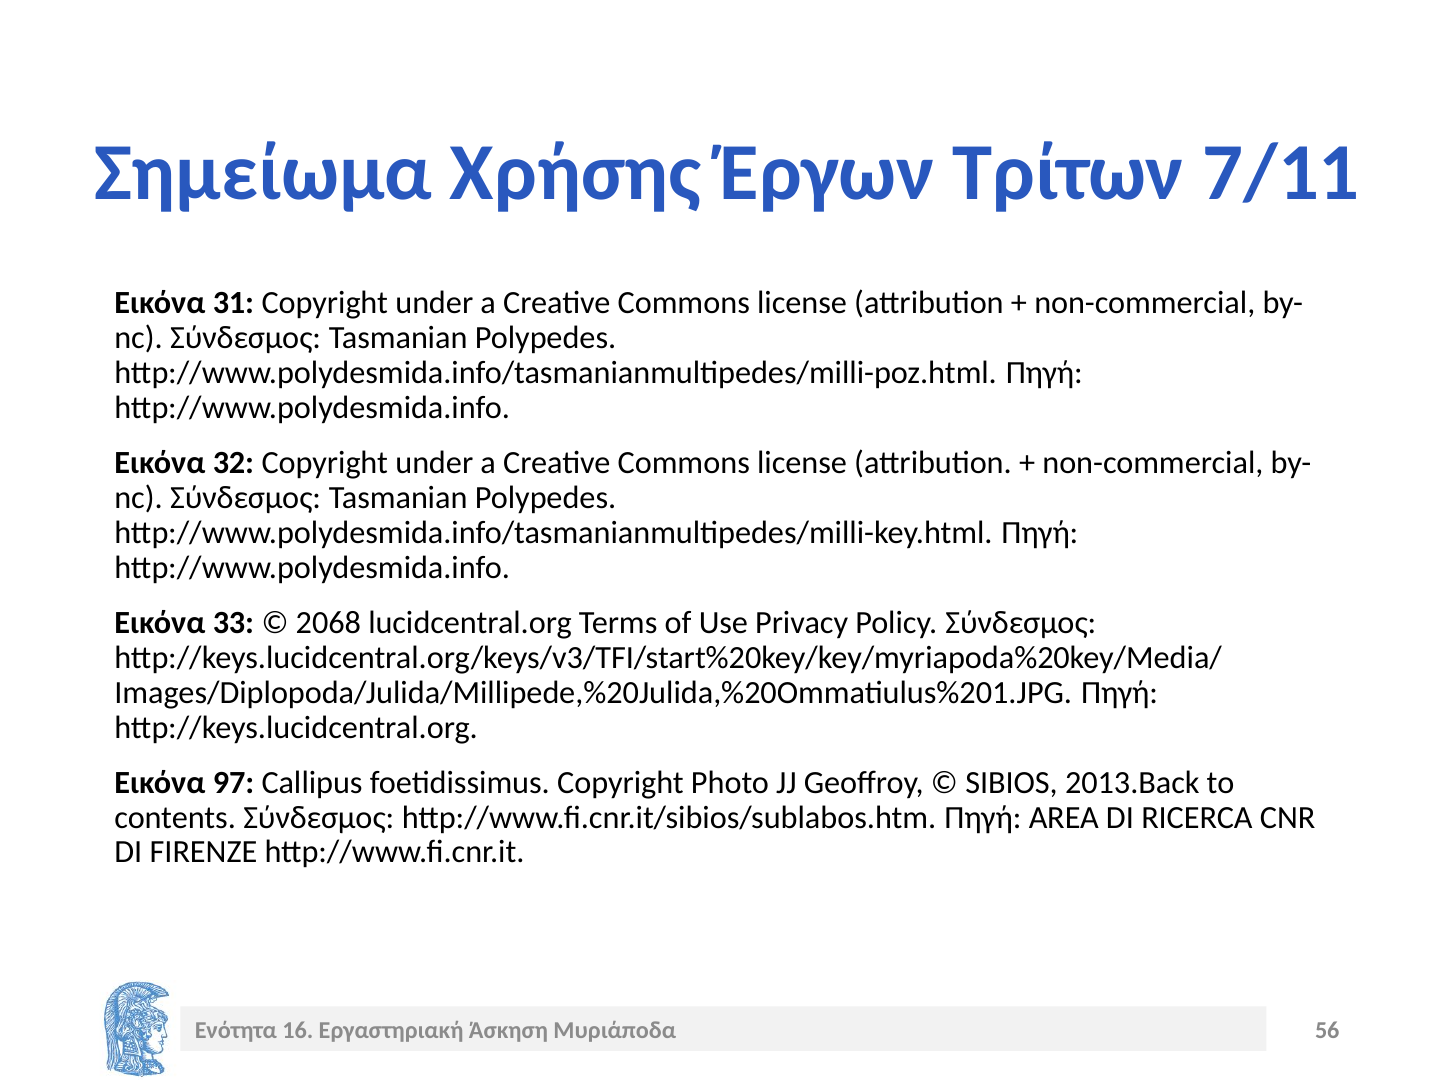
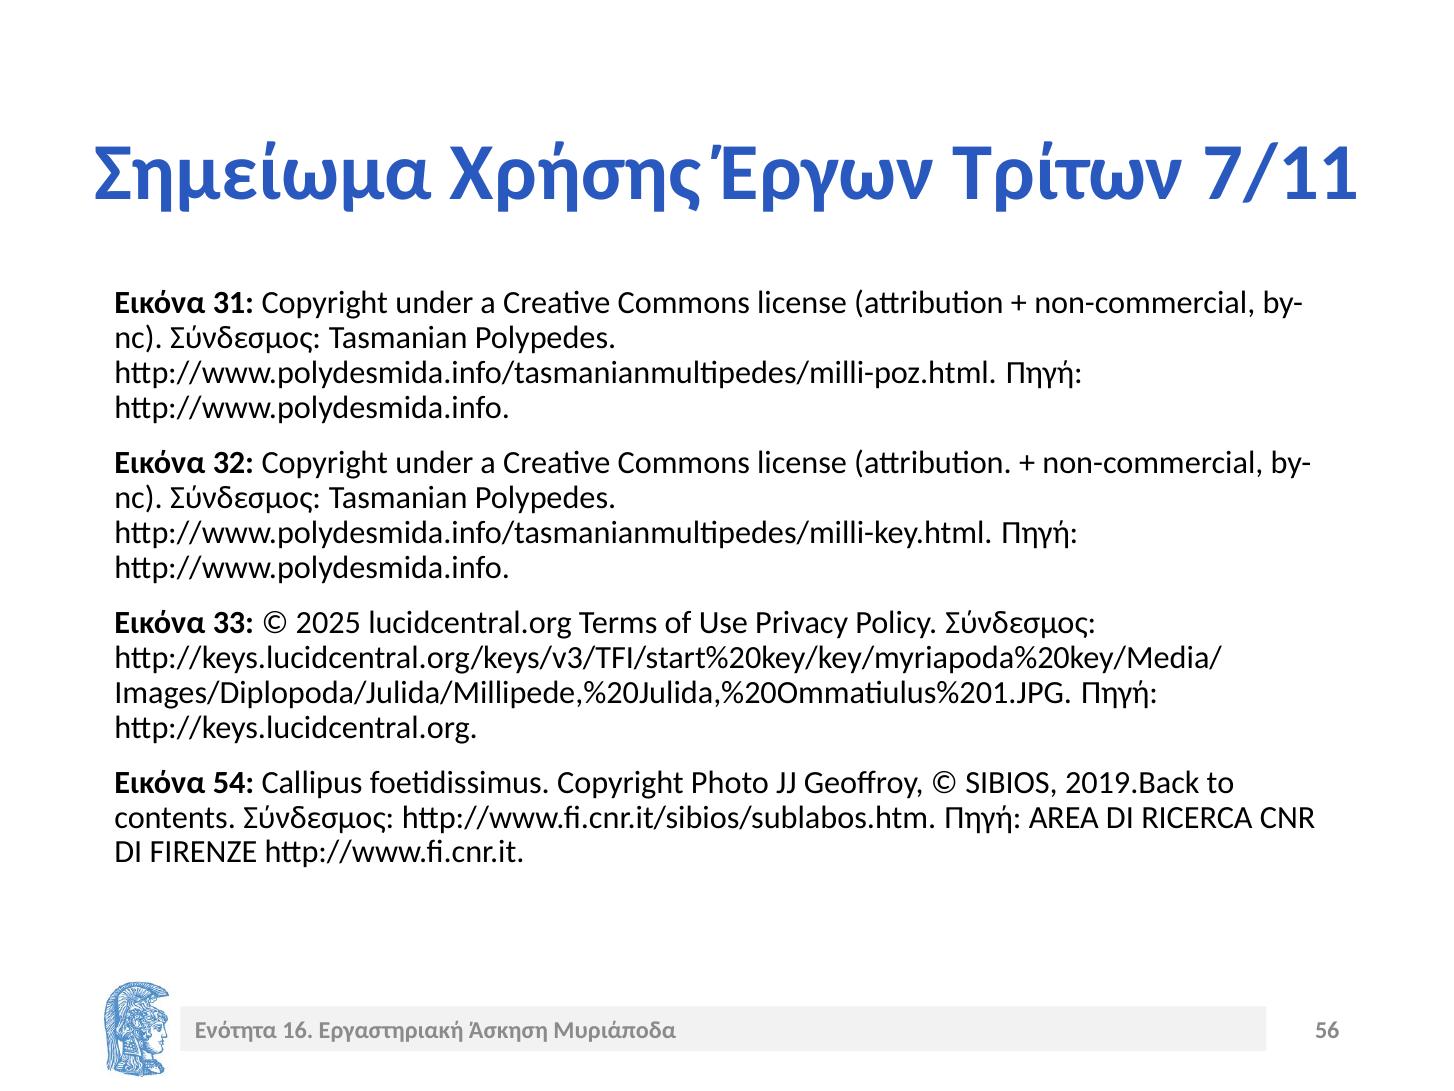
2068: 2068 -> 2025 (328, 622)
97: 97 -> 54 (233, 782)
2013.Back: 2013.Back -> 2019.Back (1132, 782)
